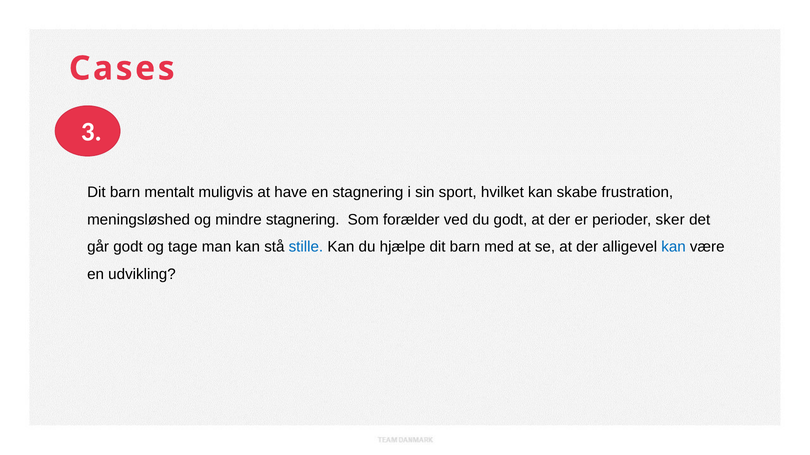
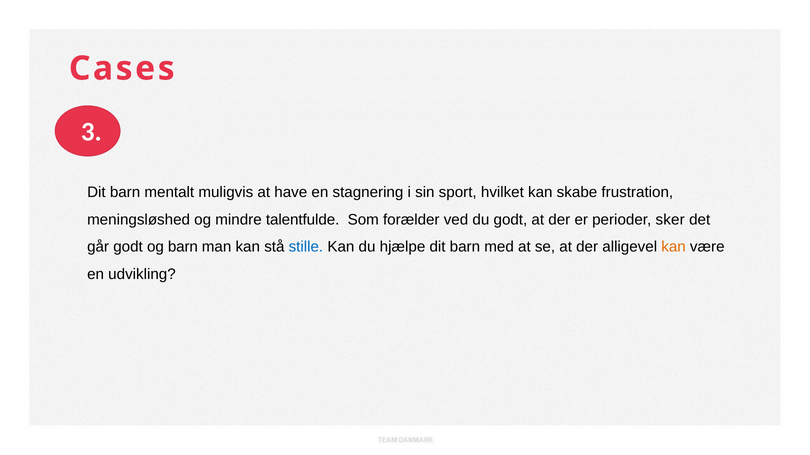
mindre stagnering: stagnering -> talentfulde (303, 220)
og tage: tage -> barn (183, 247)
kan colour: blue -> orange (674, 247)
